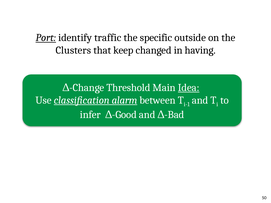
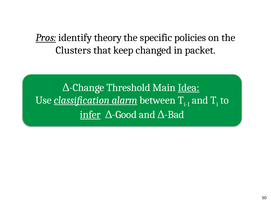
Port: Port -> Pros (46, 38)
traffic: traffic -> theory (108, 38)
outside: outside -> policies (190, 38)
having: having -> packet (200, 50)
infer underline: none -> present (90, 115)
